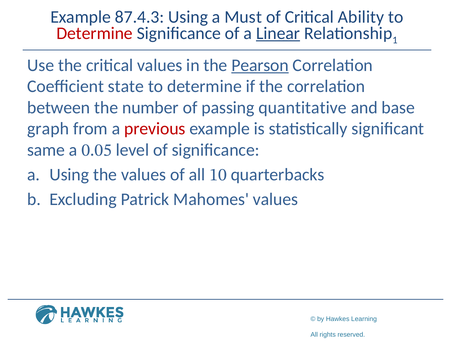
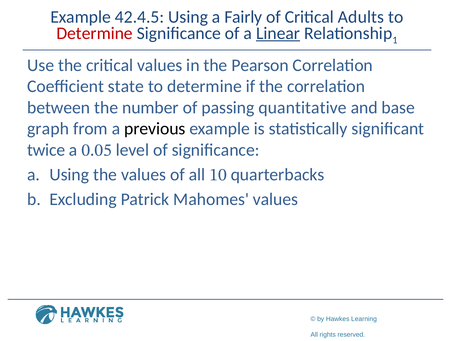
87.4.3: 87.4.3 -> 42.4.5 (140, 17)
Must: Must -> Fairly (243, 17)
Ability: Ability -> Adults (361, 17)
Pearson underline: present -> none (260, 65)
previous colour: red -> black (155, 129)
same: same -> twice (46, 150)
